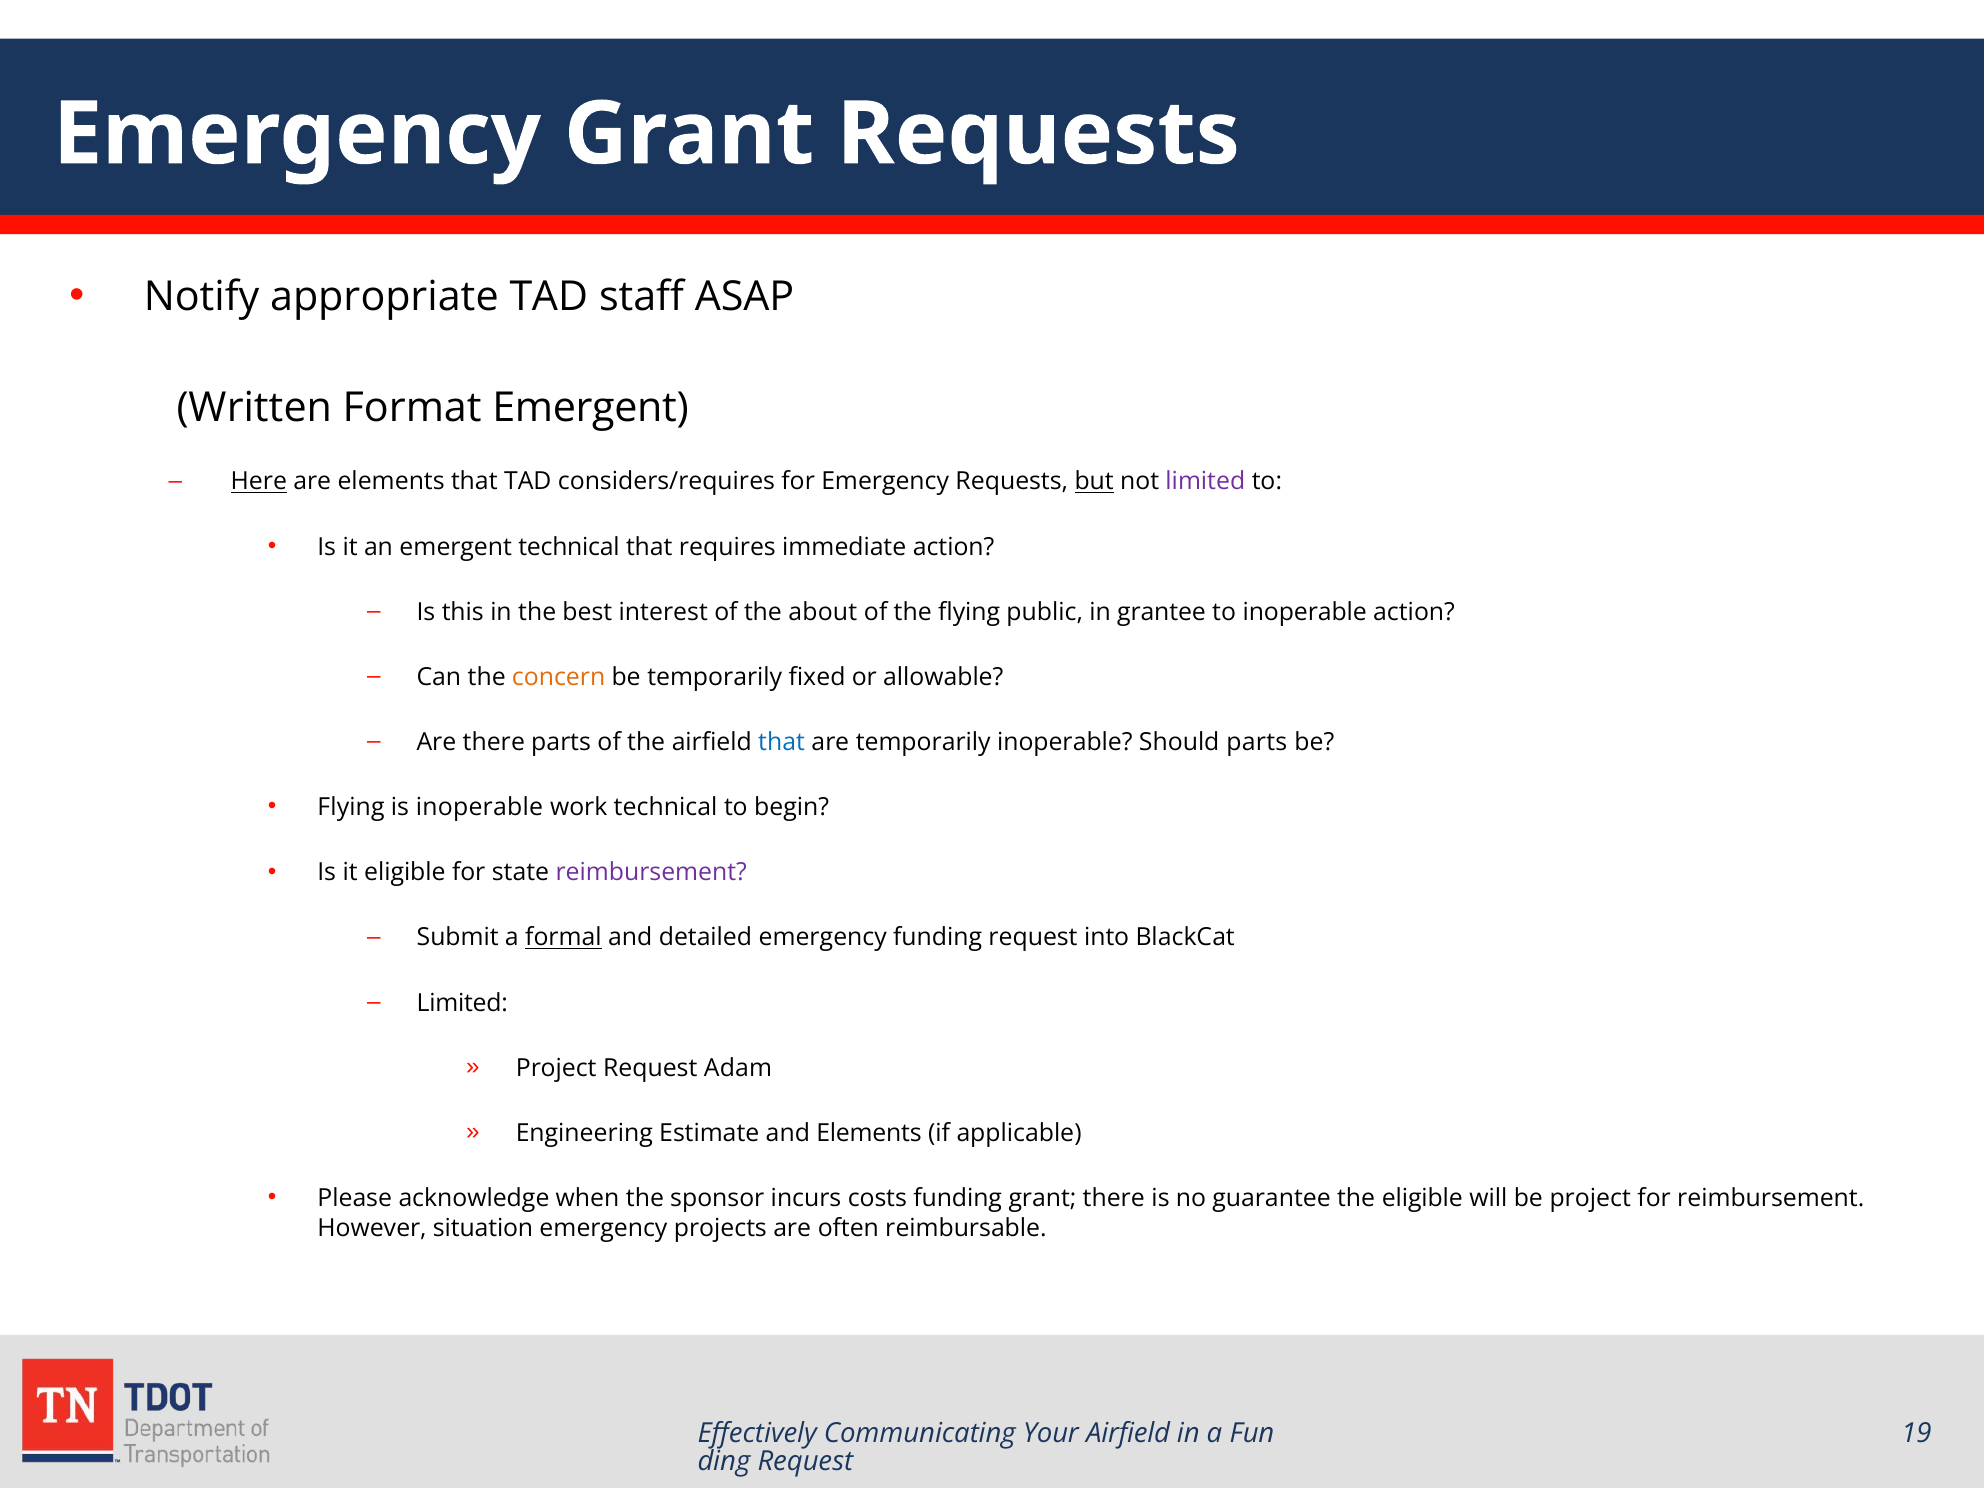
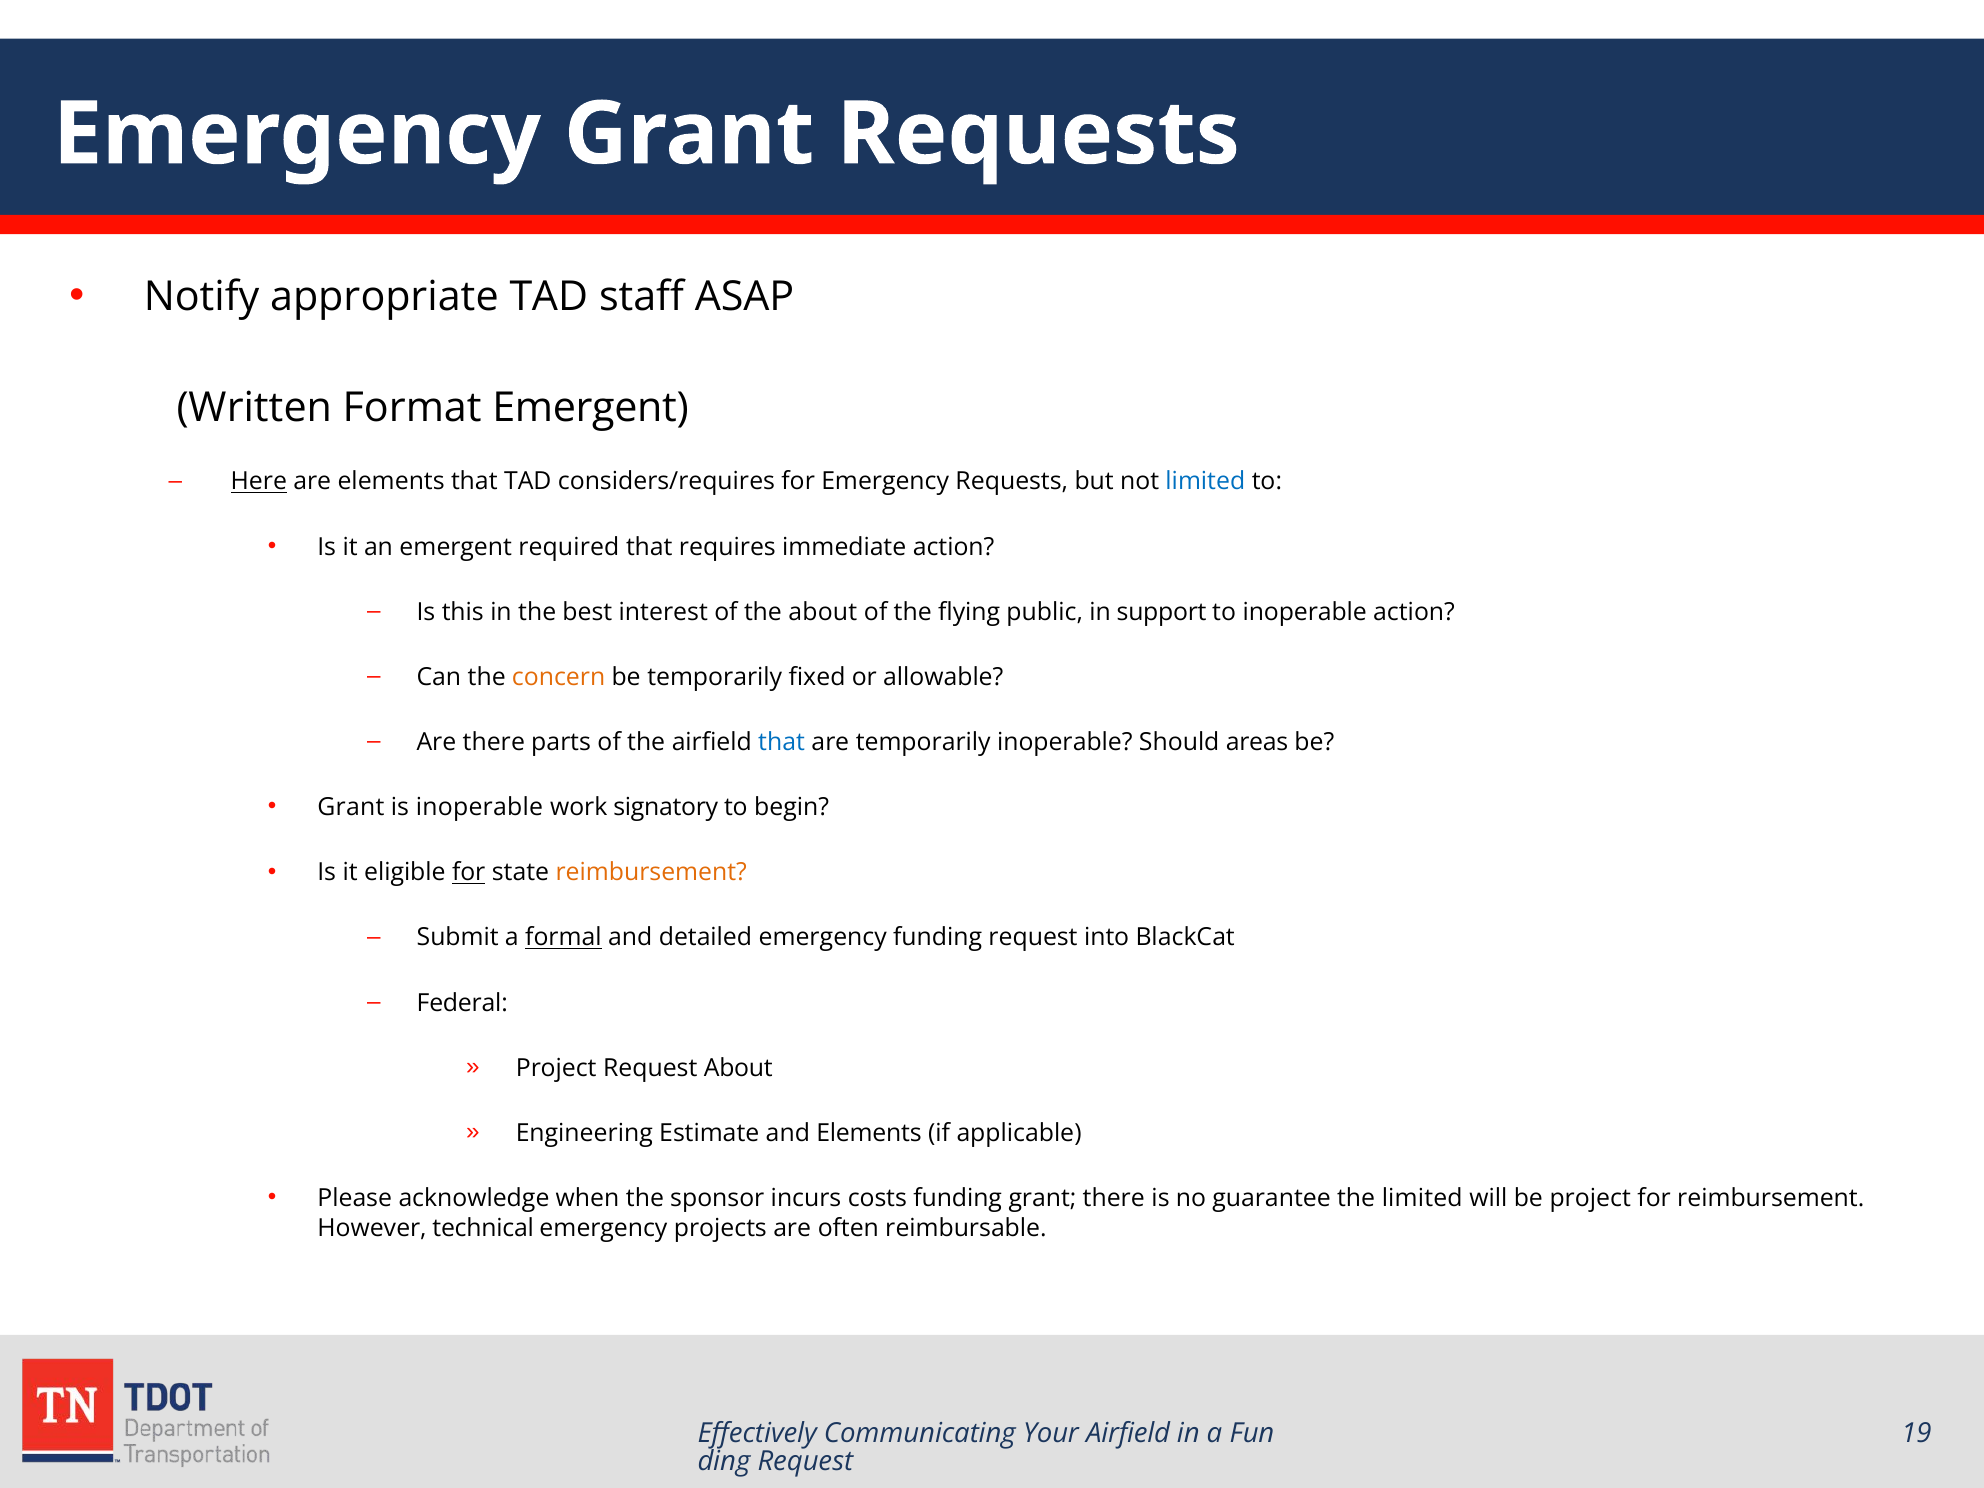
but underline: present -> none (1094, 482)
limited colour: purple -> blue (1205, 482)
emergent technical: technical -> required (569, 547)
grantee: grantee -> support (1162, 612)
Should parts: parts -> areas (1257, 742)
Flying: Flying -> Grant (351, 808)
work technical: technical -> signatory (666, 808)
for underline: none -> present (469, 873)
reimbursement colour: purple -> orange (651, 873)
Limited: Limited -> Federal (462, 1003)
Request Adam: Adam -> About (738, 1068)
the eligible: eligible -> limited (1422, 1198)
situation: situation -> technical (483, 1228)
